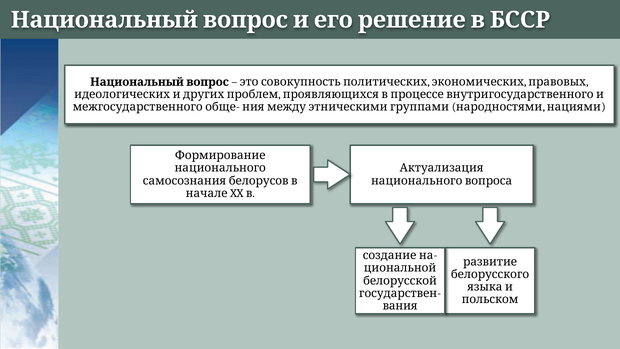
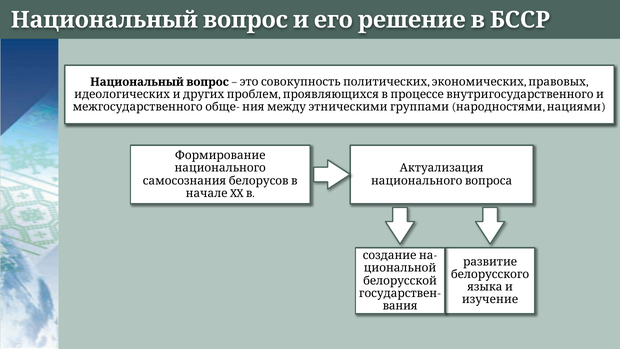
польском: польском -> изучение (490, 299)
